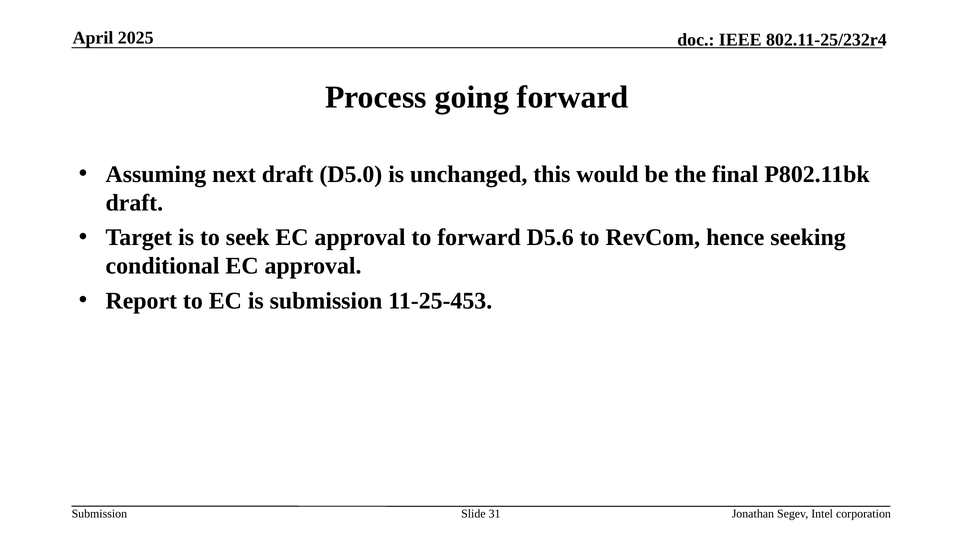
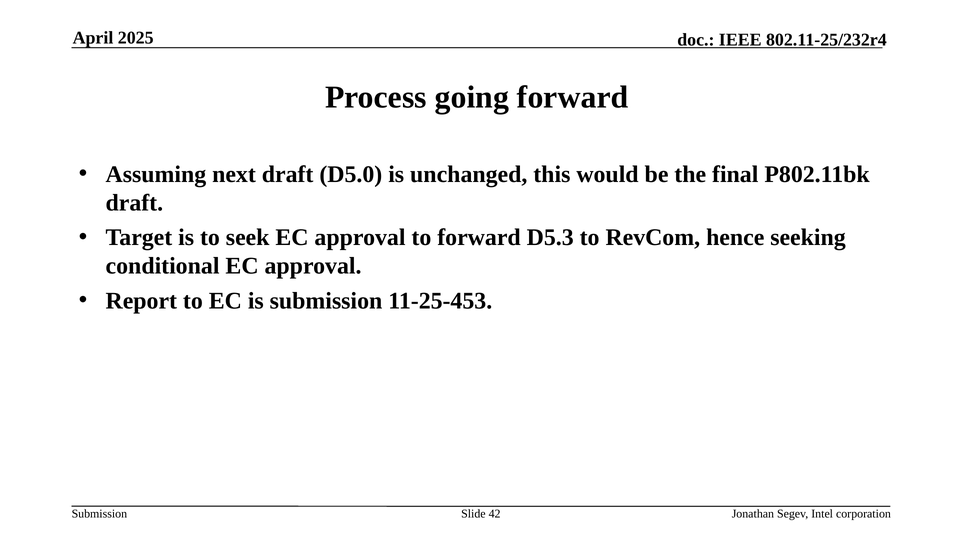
D5.6: D5.6 -> D5.3 (550, 238)
31: 31 -> 42 (495, 515)
